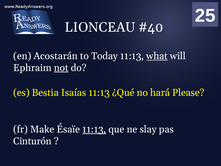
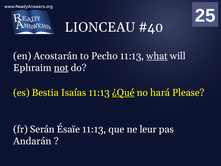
Today: Today -> Pecho (104, 56)
¿Qué underline: none -> present (123, 93)
Make: Make -> Serán (42, 129)
11:13 underline: present -> none (94, 129)
slay: slay -> leur (148, 129)
Cinturón: Cinturón -> Andarán (32, 141)
